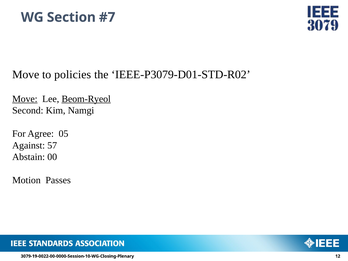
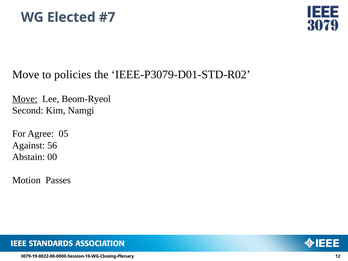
Section: Section -> Elected (71, 17)
Beom-Ryeol underline: present -> none (86, 99)
57: 57 -> 56 (52, 145)
